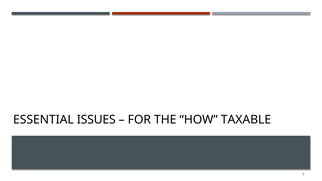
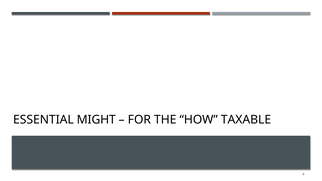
ISSUES: ISSUES -> MIGHT (96, 120)
